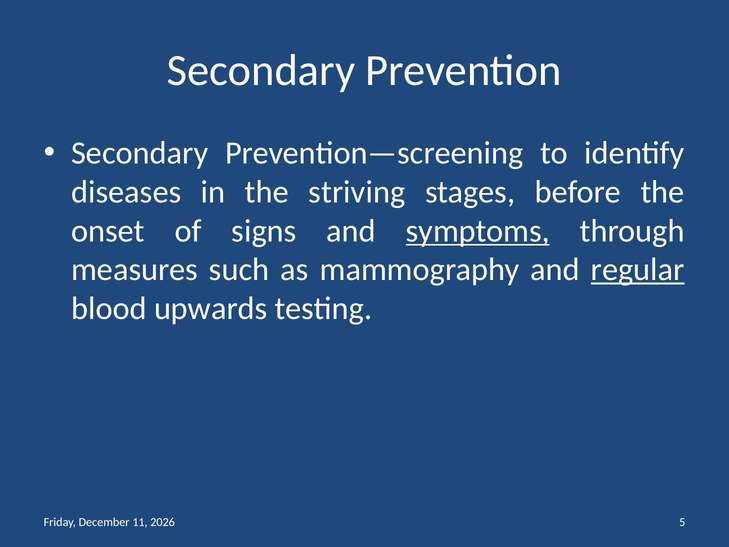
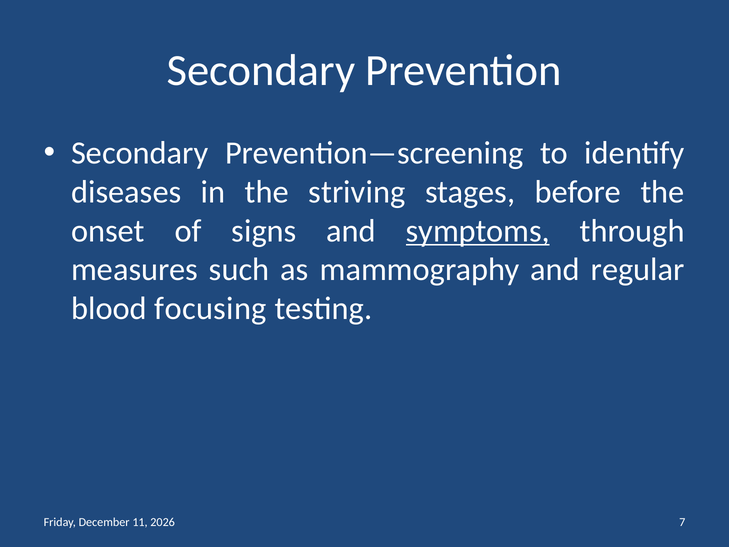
regular underline: present -> none (638, 270)
upwards: upwards -> focusing (211, 308)
5: 5 -> 7 (682, 522)
